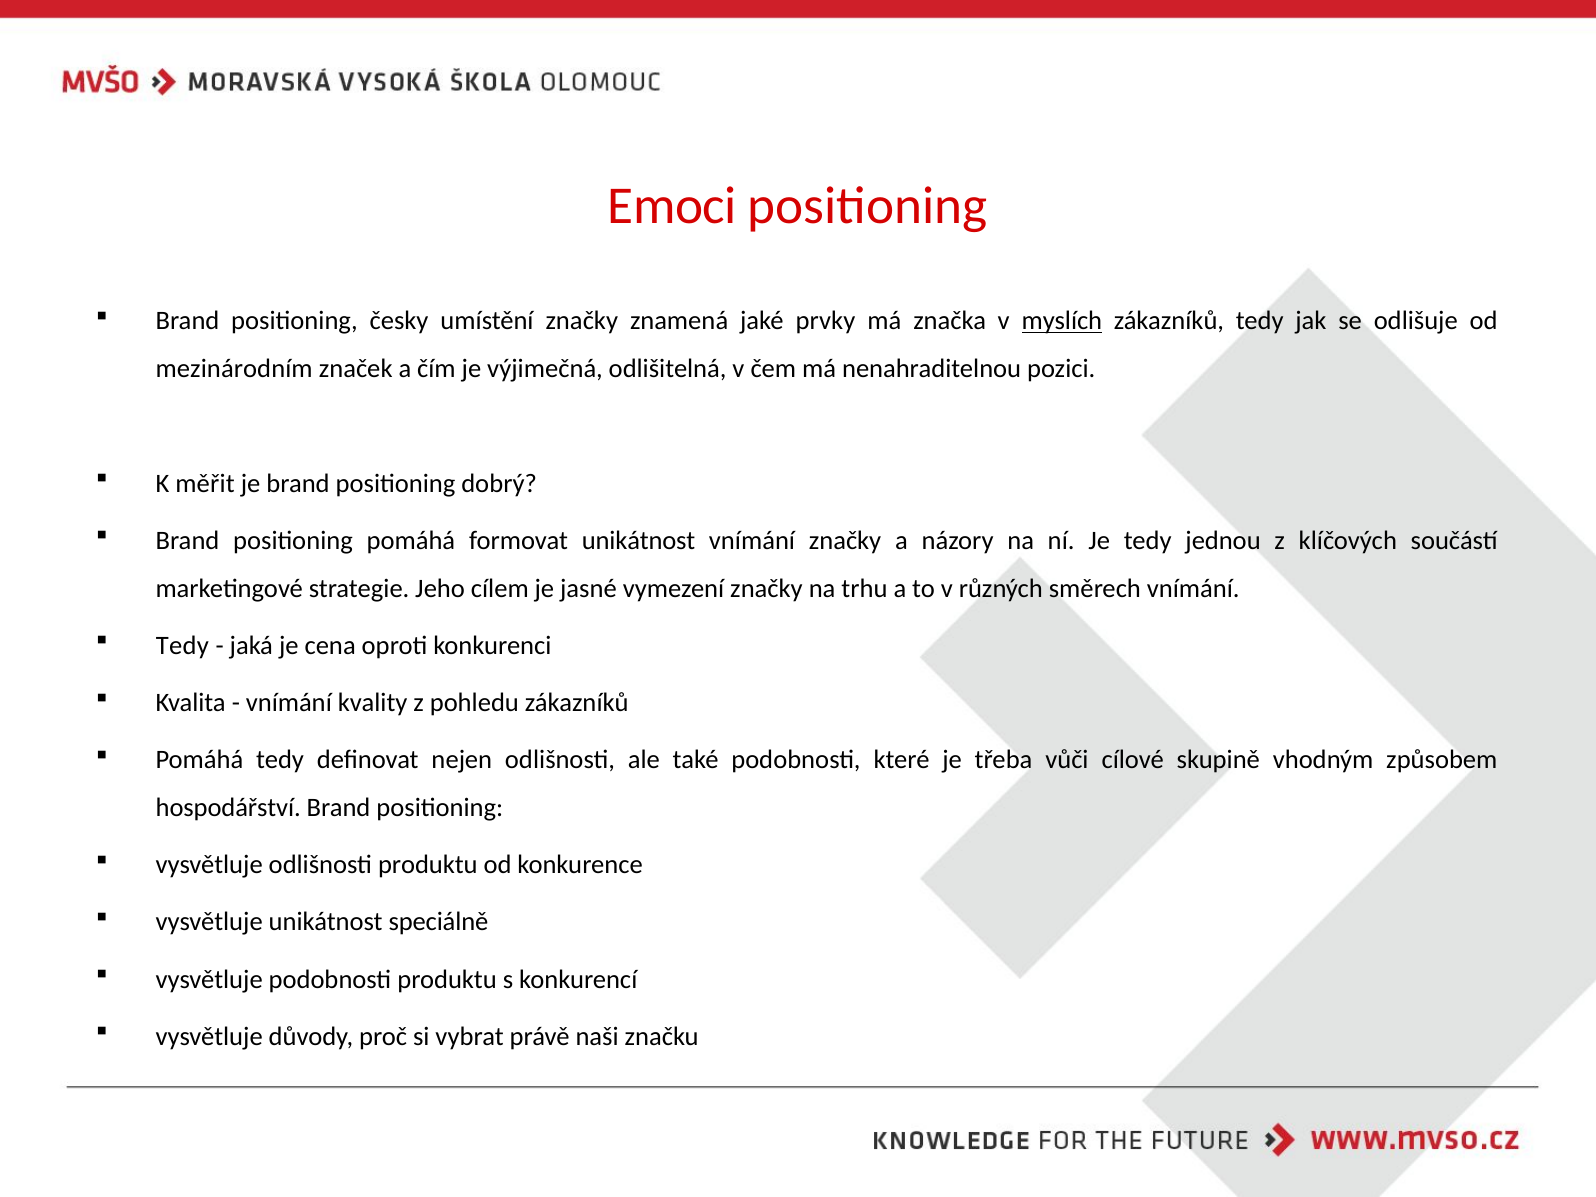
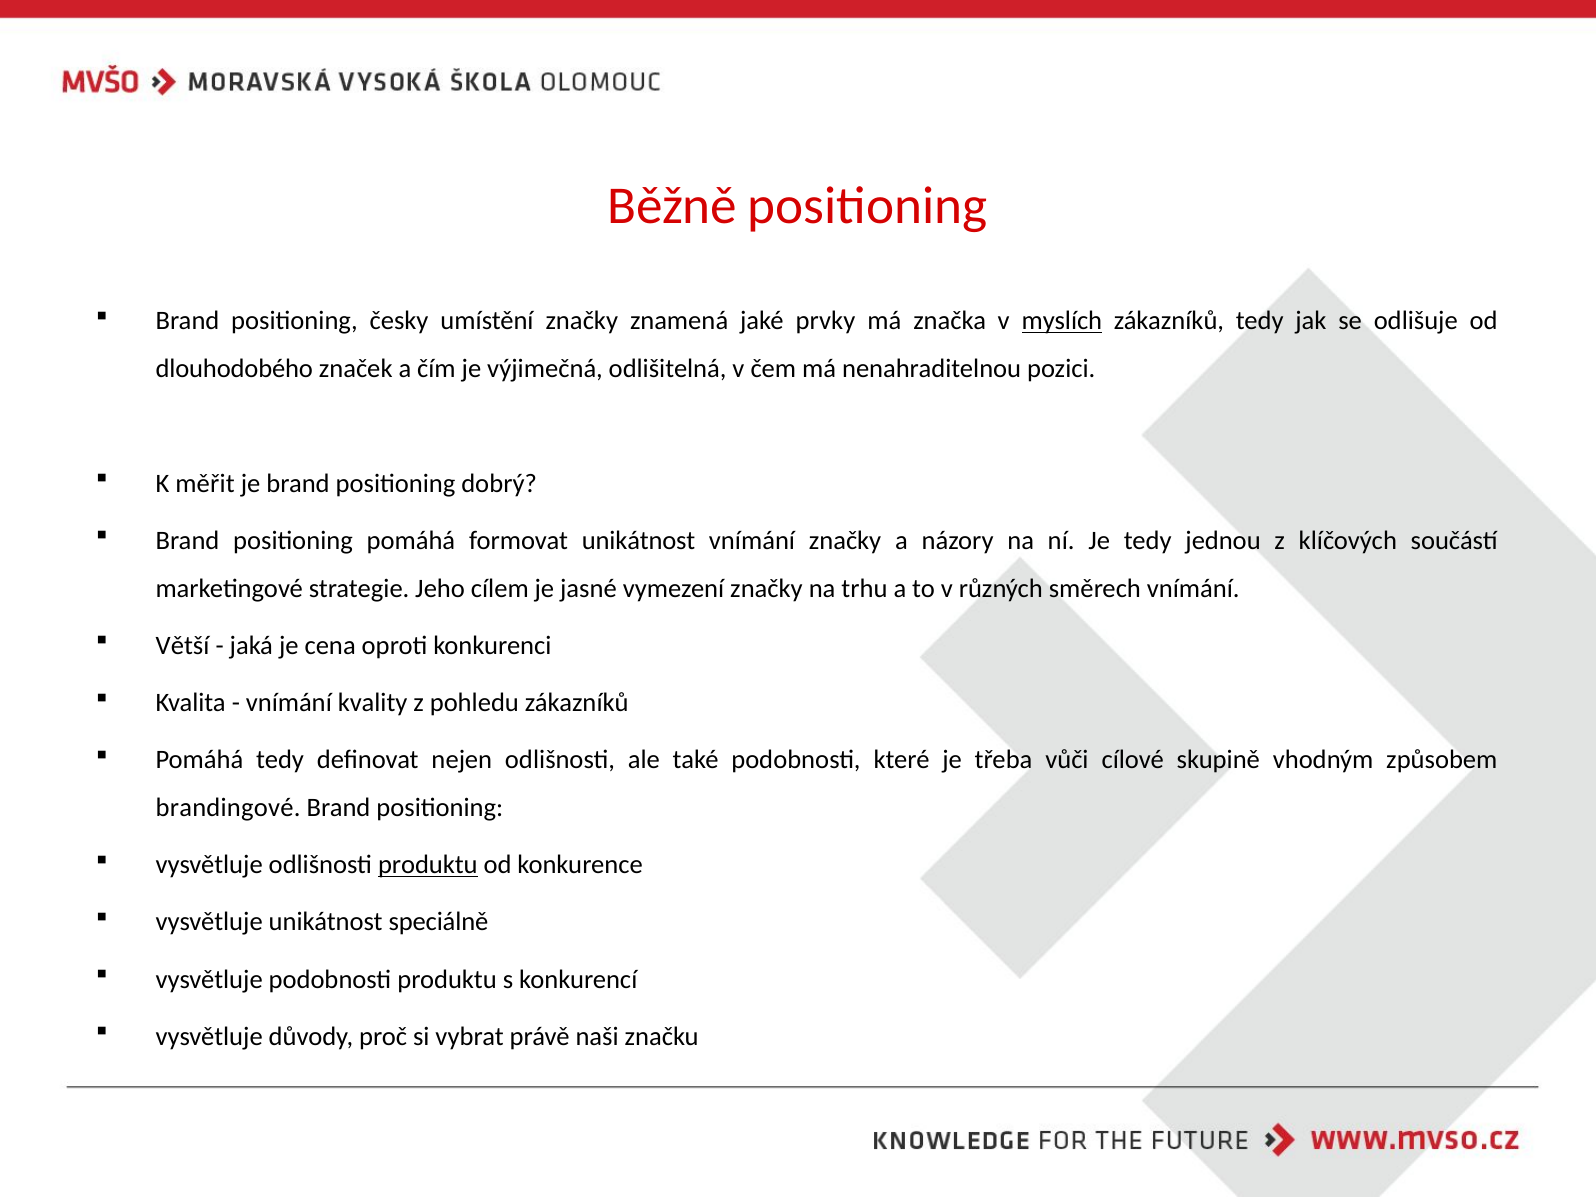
Emoci: Emoci -> Běžně (672, 206)
mezinárodním: mezinárodním -> dlouhodobého (234, 369)
Tedy: Tedy -> Větší (183, 646)
hospodářství: hospodářství -> brandingové (228, 808)
produktu underline: none -> present (428, 865)
